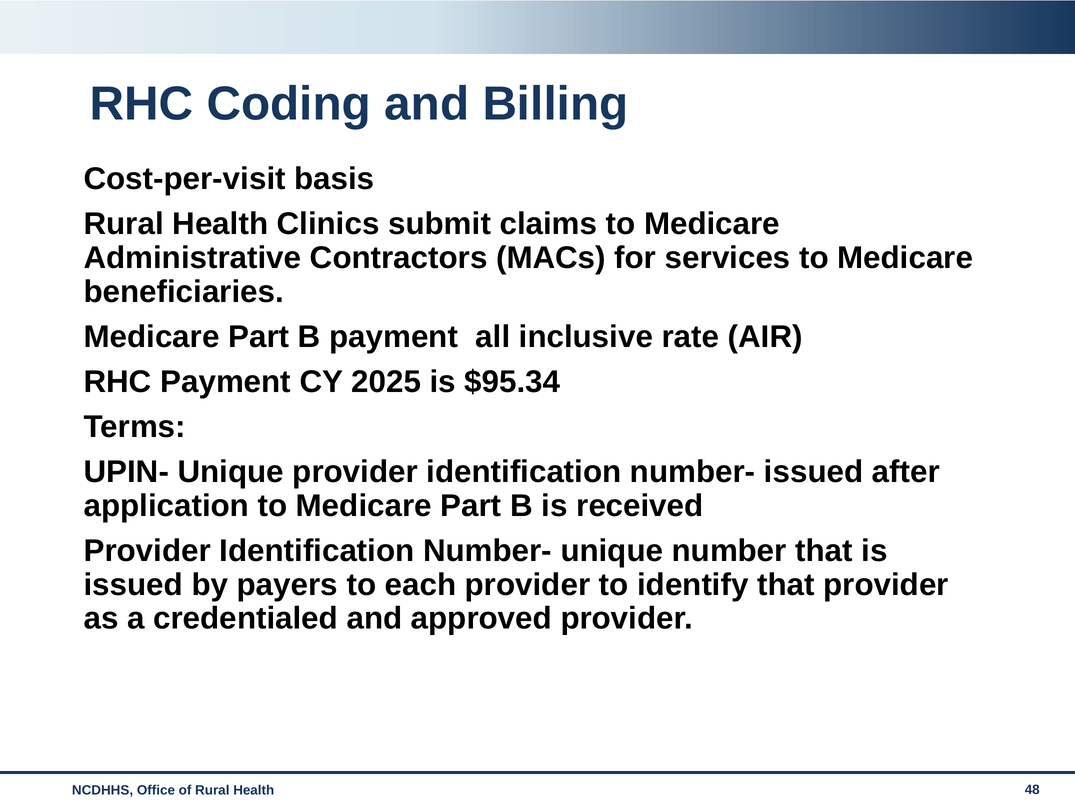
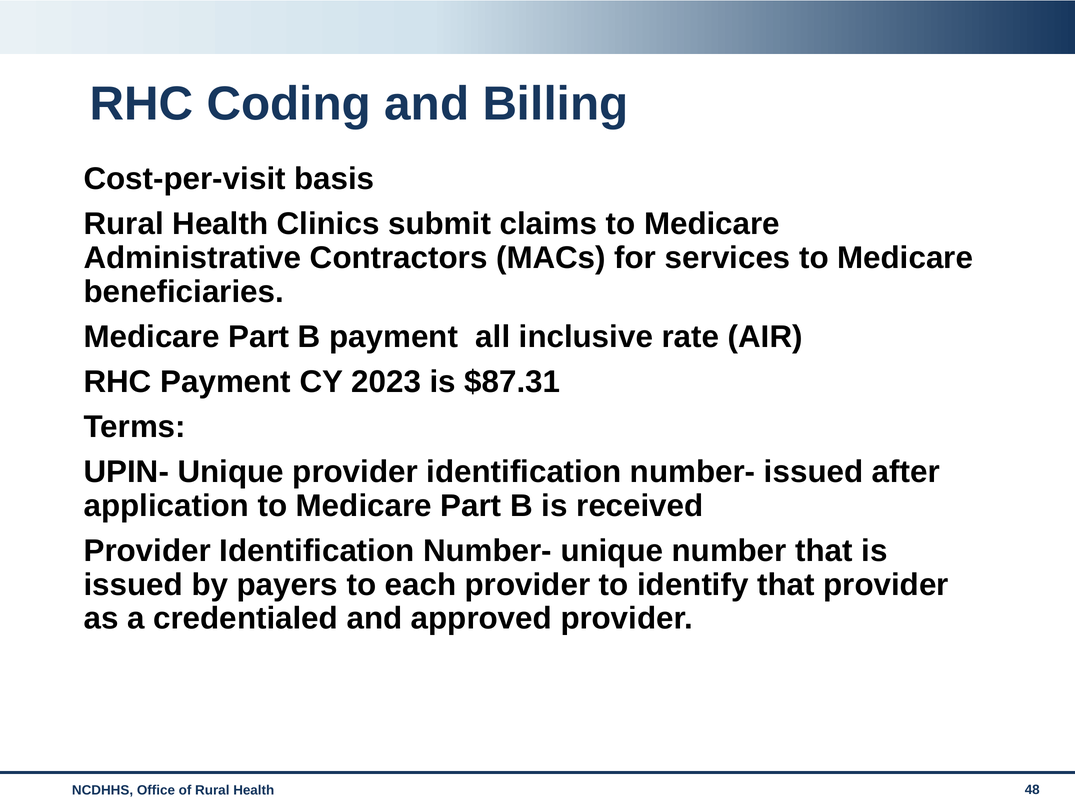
2025: 2025 -> 2023 (386, 382)
$95.34: $95.34 -> $87.31 (512, 382)
